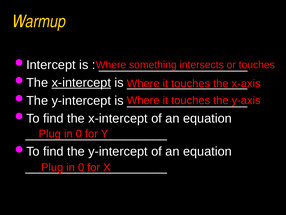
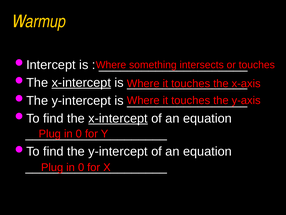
x-intercept underline: none -> present (118, 118)
